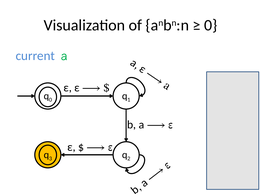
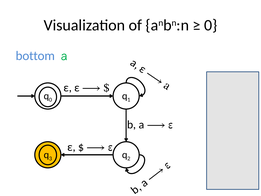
current: current -> bottom (35, 56)
